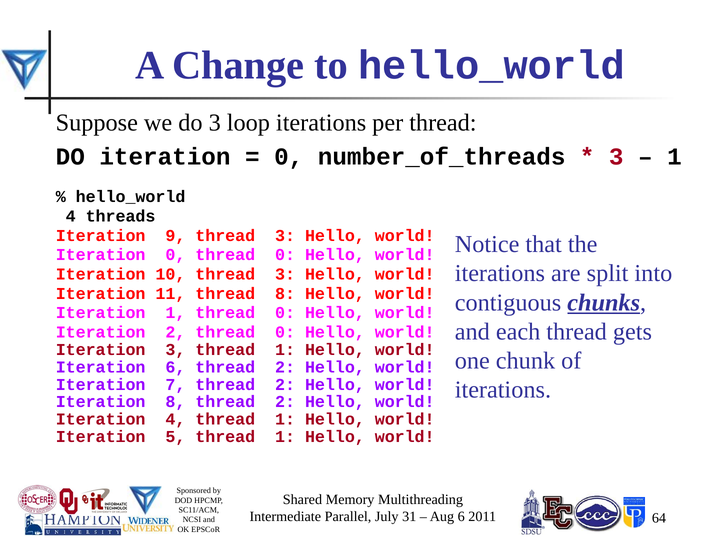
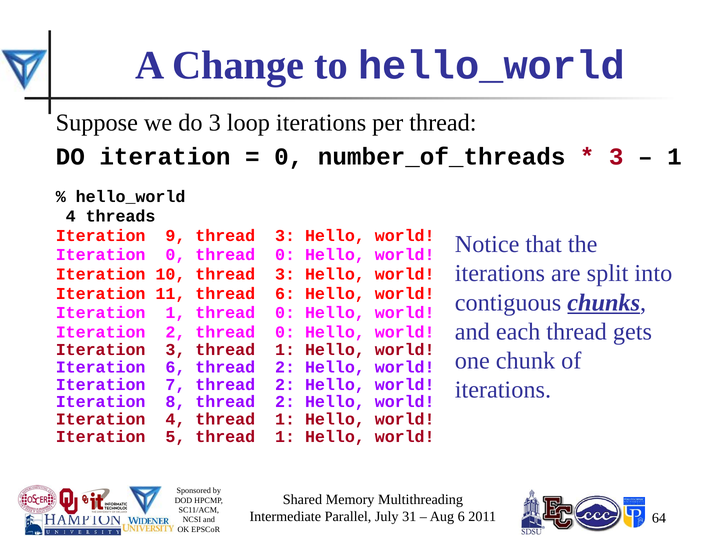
thread 8: 8 -> 6 (285, 294)
